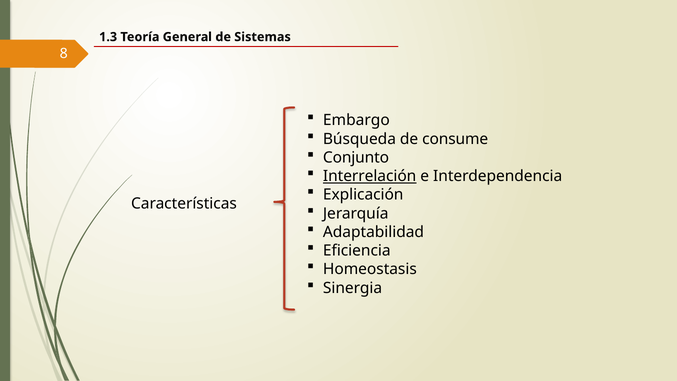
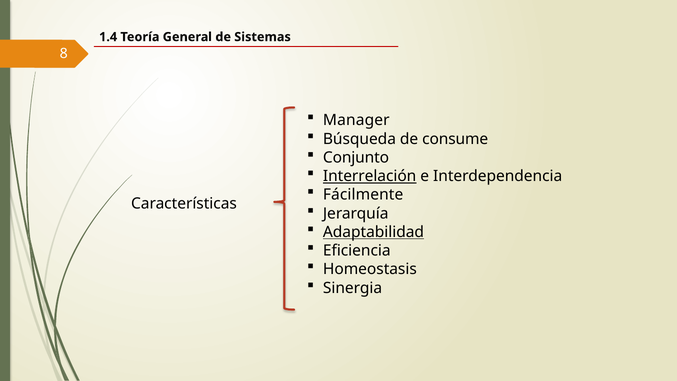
1.3: 1.3 -> 1.4 (108, 37)
Embargo: Embargo -> Manager (356, 120)
Explicación: Explicación -> Fácilmente (363, 195)
Adaptabilidad underline: none -> present (373, 232)
